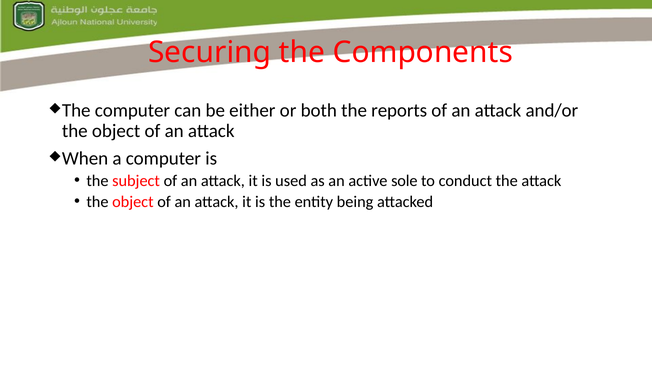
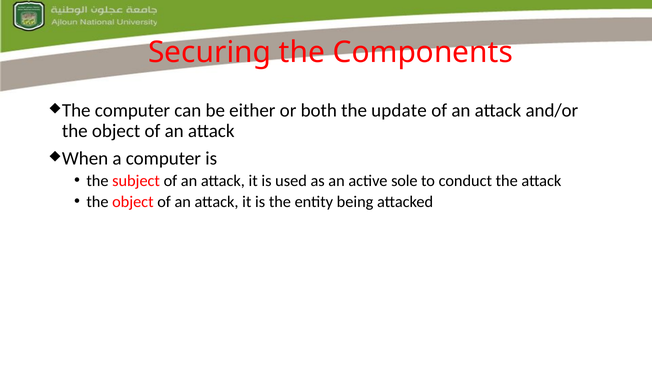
reports: reports -> update (399, 110)
